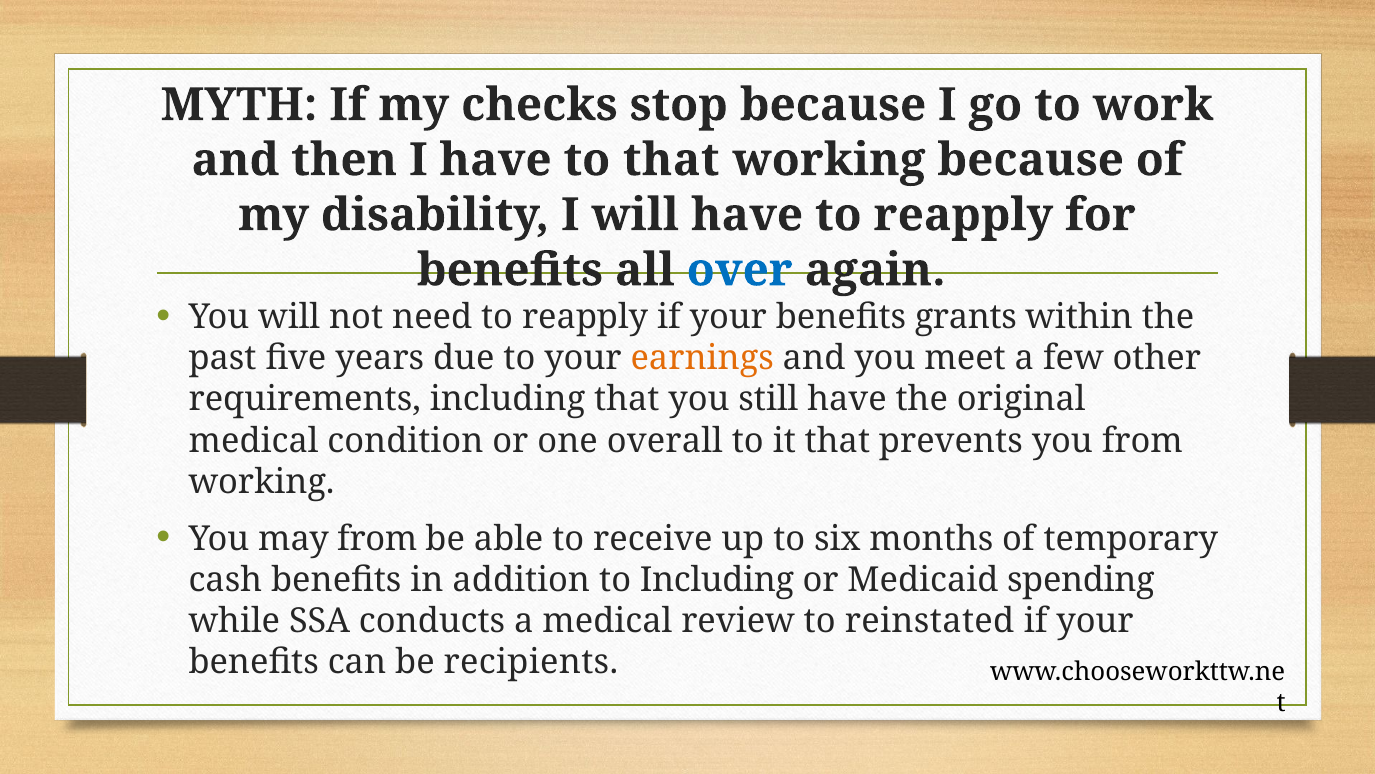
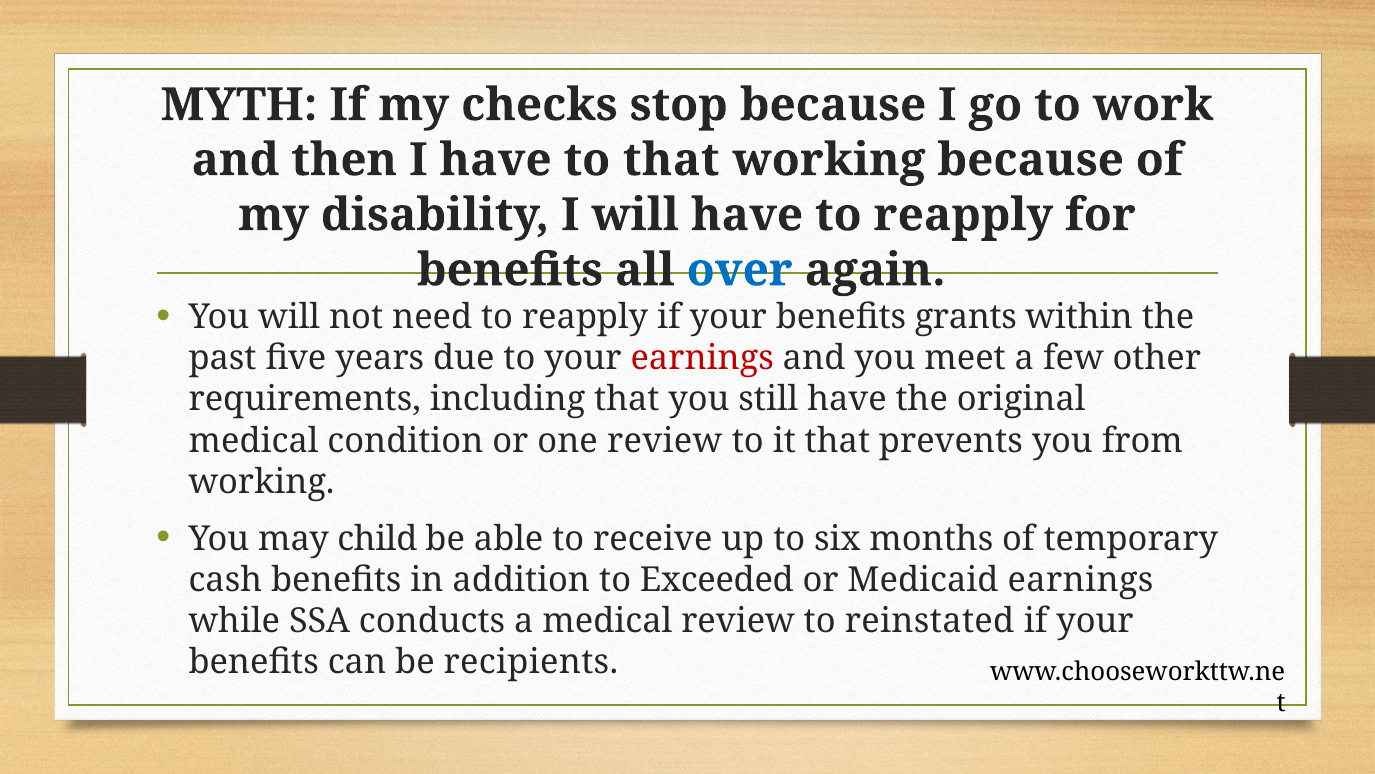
earnings colour: orange -> red (702, 358)
one overall: overall -> review (665, 440)
may from: from -> child (377, 538)
to Including: Including -> Exceeded (717, 580)
Medicaid spending: spending -> earnings (1081, 580)
